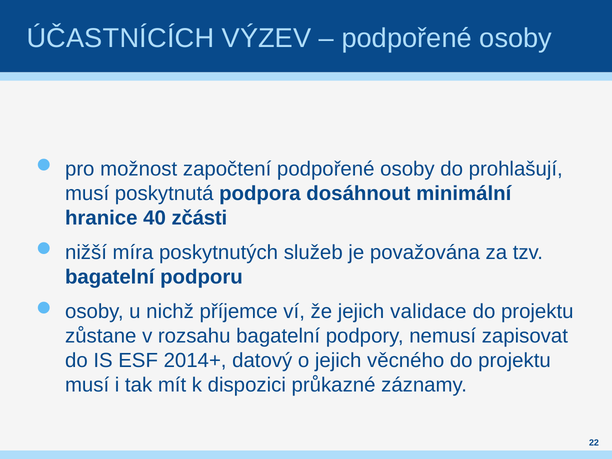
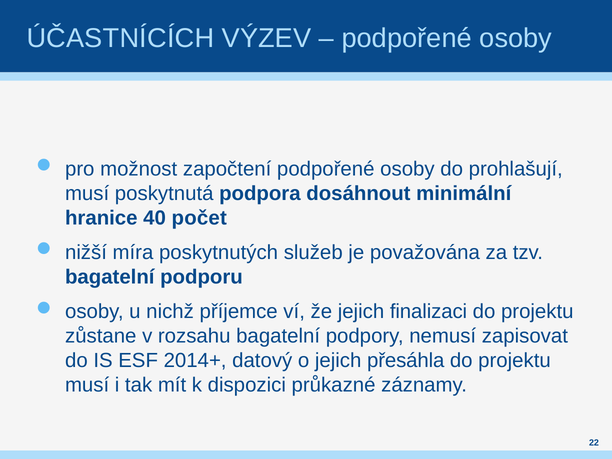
zčásti: zčásti -> počet (199, 218)
validace: validace -> finalizaci (429, 312)
věcného: věcného -> přesáhla (406, 361)
